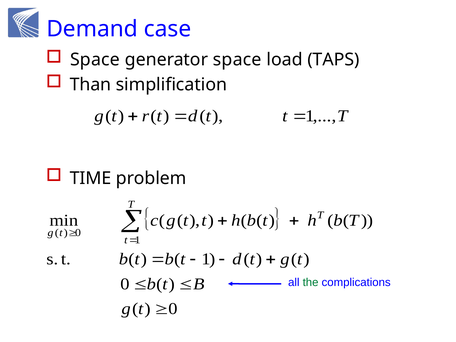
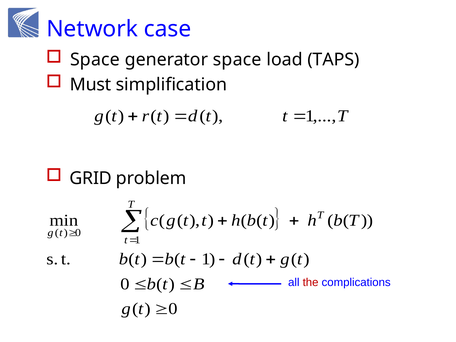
Demand: Demand -> Network (92, 29)
Than: Than -> Must (91, 85)
TIME: TIME -> GRID (91, 178)
the colour: green -> red (311, 283)
